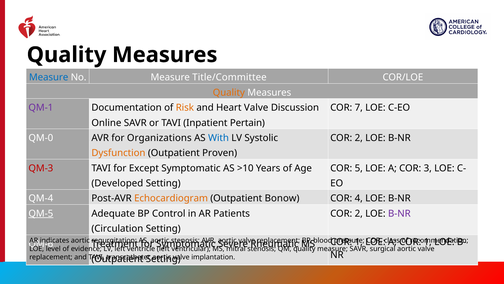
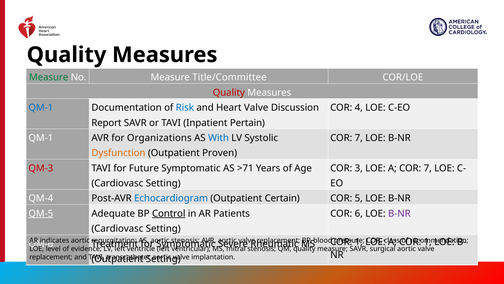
Measure colour: blue -> green (49, 77)
Quality colour: orange -> red (229, 92)
QM-1 colour: purple -> blue (41, 108)
Risk colour: orange -> blue (185, 108)
7: 7 -> 4 (359, 108)
Online: Online -> Report (106, 123)
QM-0: QM-0 -> QM-1 (41, 138)
2: 2 -> 7 (359, 138)
Except: Except -> Future (144, 168)
>10: >10 -> >71 (245, 168)
5: 5 -> 3 (359, 168)
A COR 3: 3 -> 7 (428, 168)
Developed: Developed -> Cardiovasc (117, 183)
Echocardiogram colour: orange -> blue (171, 198)
Bonow: Bonow -> Certain (282, 198)
4: 4 -> 5 (359, 198)
Control underline: none -> present (169, 213)
2: 2 -> 6 (359, 213)
Circulation: Circulation -> Cardiovasc (117, 228)
